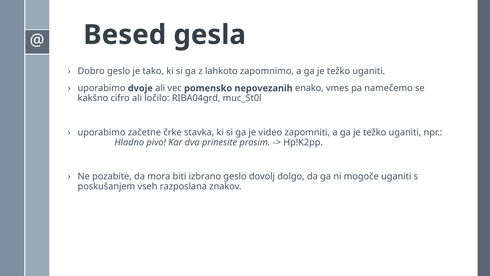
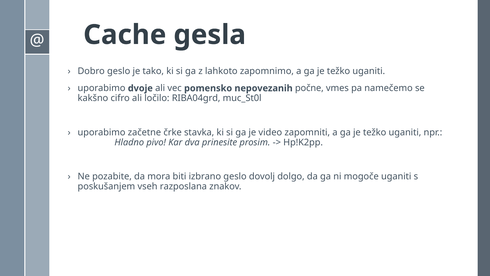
Besed: Besed -> Cache (125, 35)
enako: enako -> počne (309, 88)
